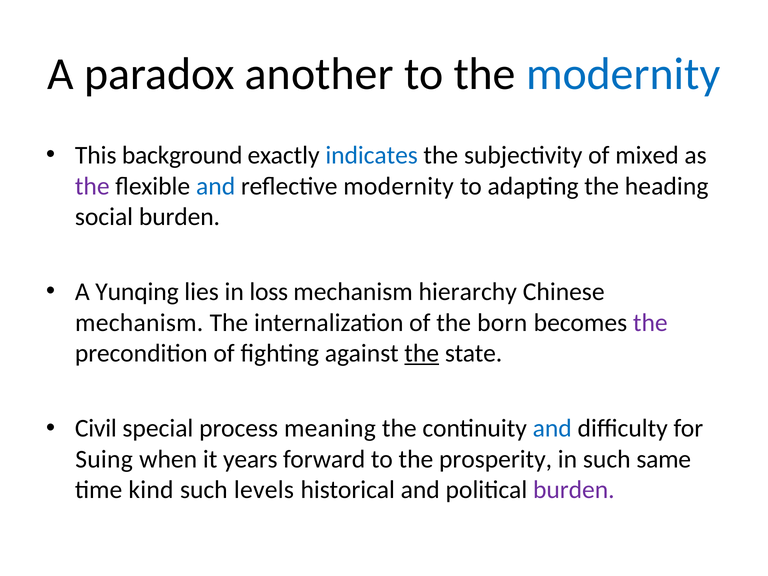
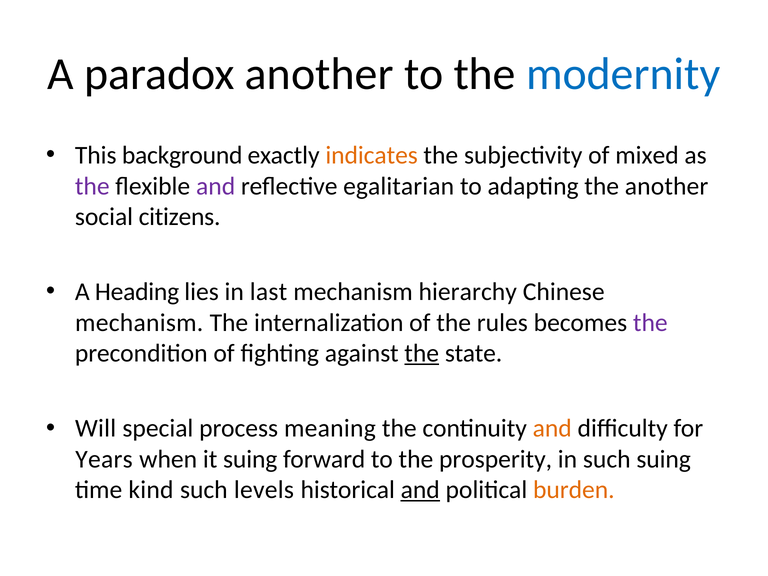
indicates colour: blue -> orange (372, 155)
and colour: blue -> purple (216, 186)
reflective modernity: modernity -> egalitarian (399, 186)
the heading: heading -> another (667, 186)
social burden: burden -> citizens (180, 217)
Yunqing: Yunqing -> Heading (137, 292)
loss: loss -> last (269, 292)
born: born -> rules (502, 323)
Civil: Civil -> Will (96, 428)
and colour: blue -> orange (552, 428)
Suing: Suing -> Years (104, 459)
it years: years -> suing (250, 459)
such same: same -> suing (664, 459)
and underline: none -> present (420, 490)
burden colour: purple -> orange (574, 490)
